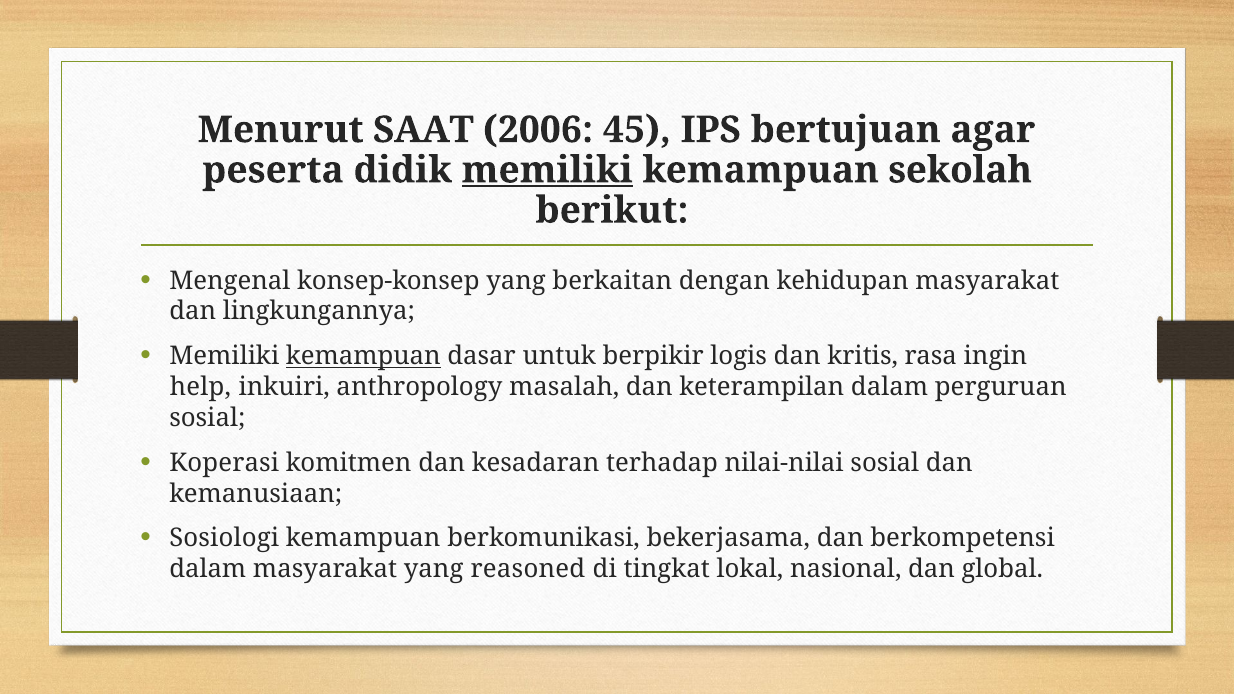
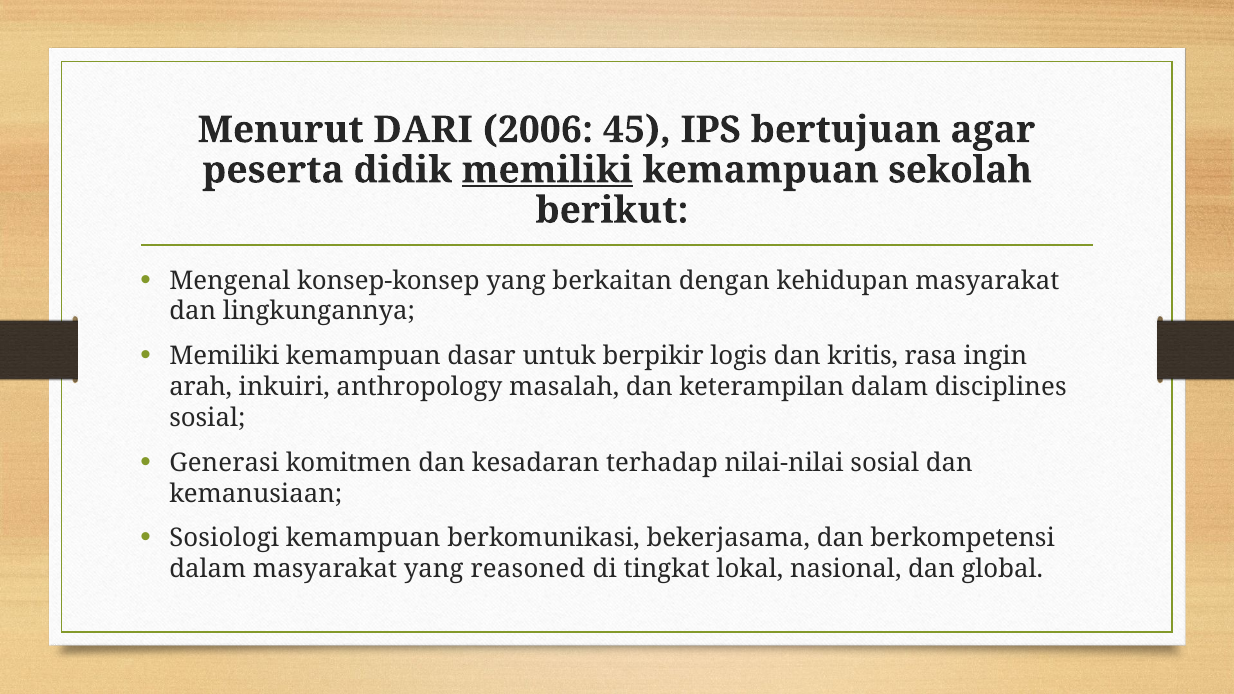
SAAT: SAAT -> DARI (423, 130)
kemampuan underline: present -> none (363, 356)
help: help -> arah (201, 387)
perguruan: perguruan -> disciplines (1001, 387)
Koperasi: Koperasi -> Generasi (224, 463)
